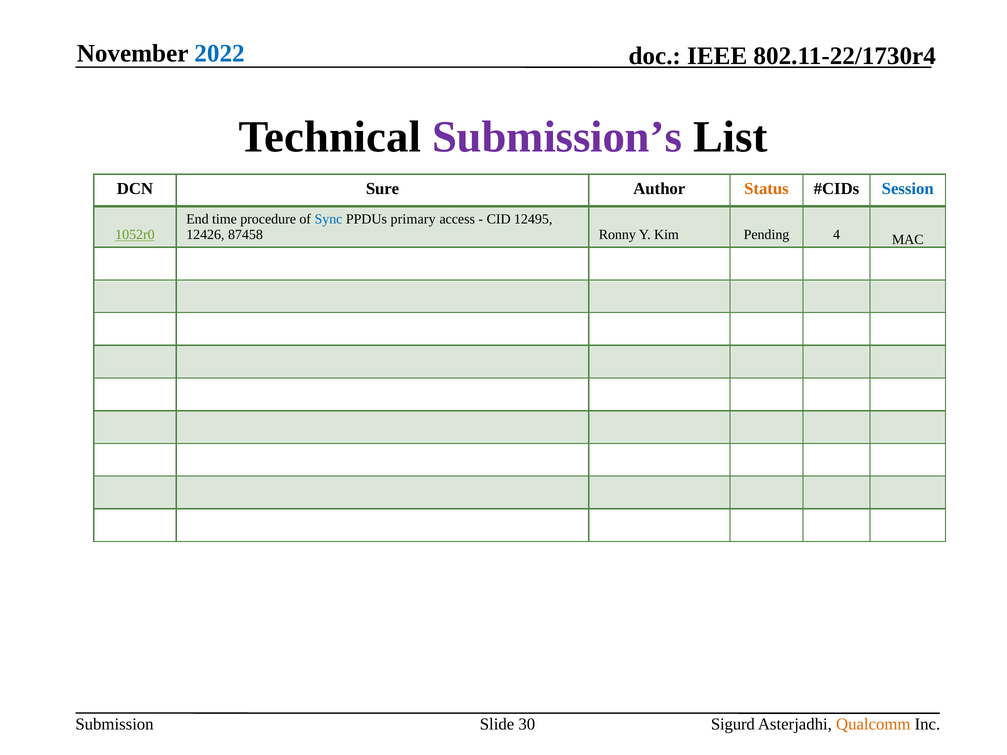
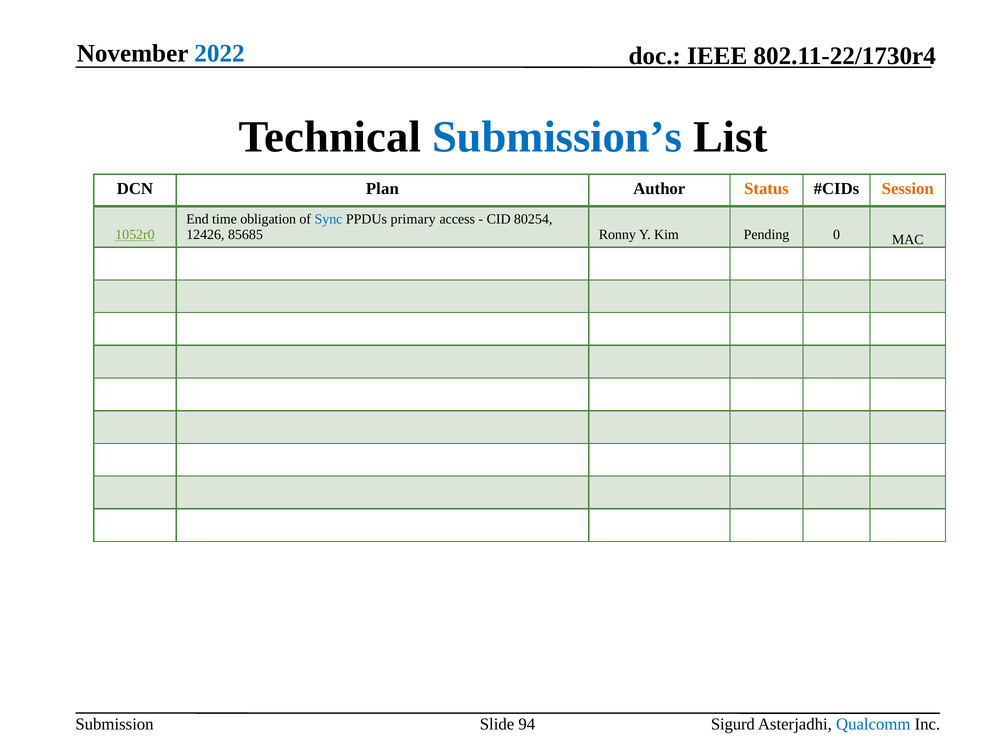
Submission’s colour: purple -> blue (557, 137)
Sure: Sure -> Plan (382, 189)
Session colour: blue -> orange (908, 189)
procedure: procedure -> obligation (268, 219)
12495: 12495 -> 80254 (533, 219)
87458: 87458 -> 85685 (245, 235)
4: 4 -> 0 (837, 235)
30: 30 -> 94 (527, 724)
Qualcomm colour: orange -> blue (873, 724)
